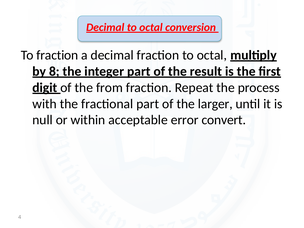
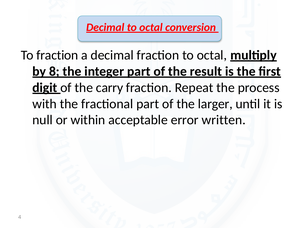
from: from -> carry (110, 88)
convert: convert -> written (224, 120)
